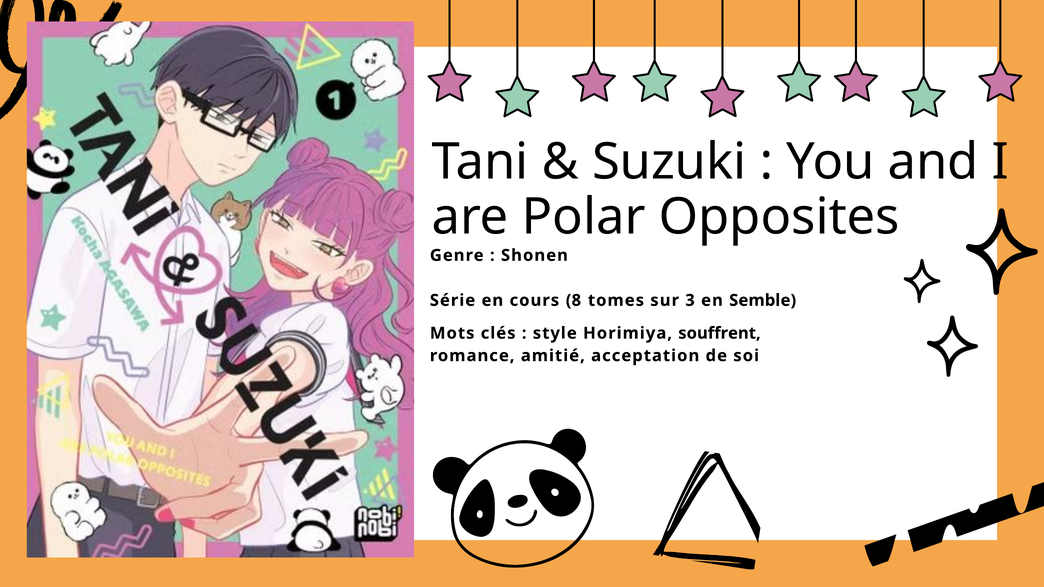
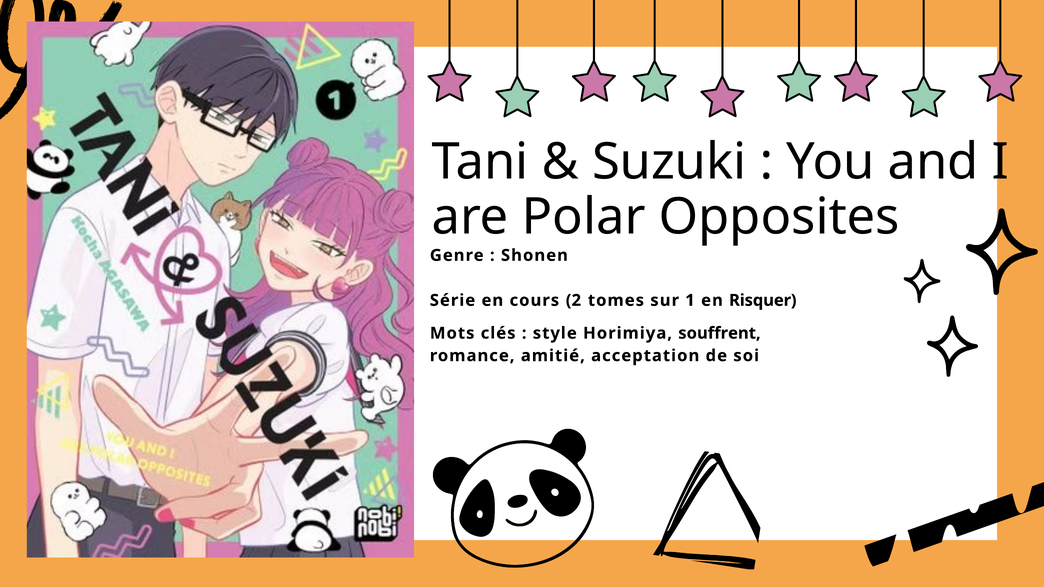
8: 8 -> 2 (573, 300)
3: 3 -> 1 (690, 300)
Semble: Semble -> Risquer (763, 300)
